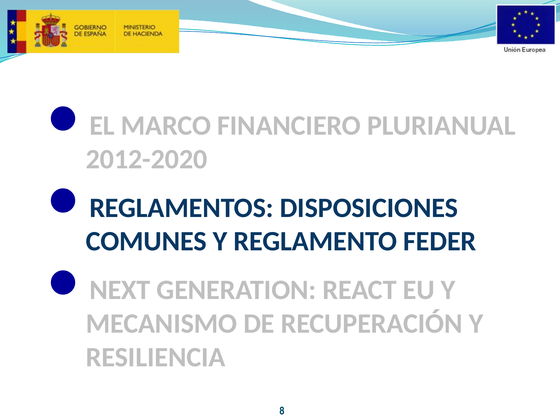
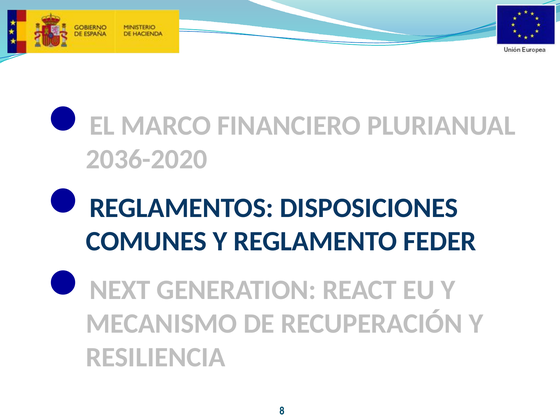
2012-2020: 2012-2020 -> 2036-2020 (147, 159)
